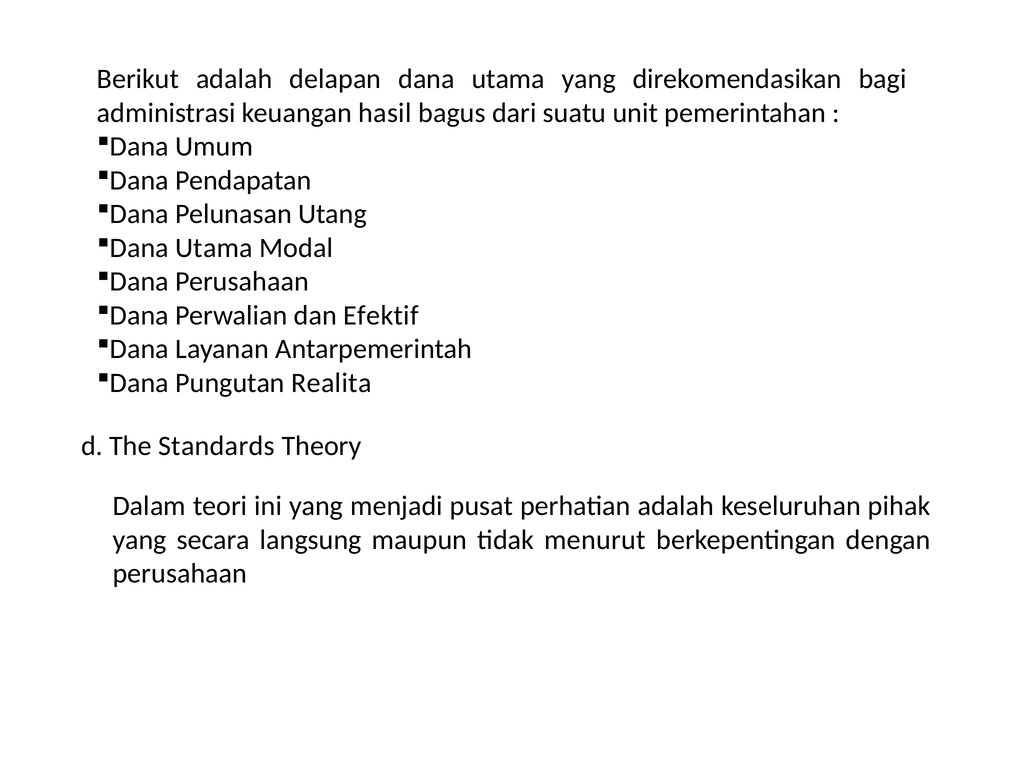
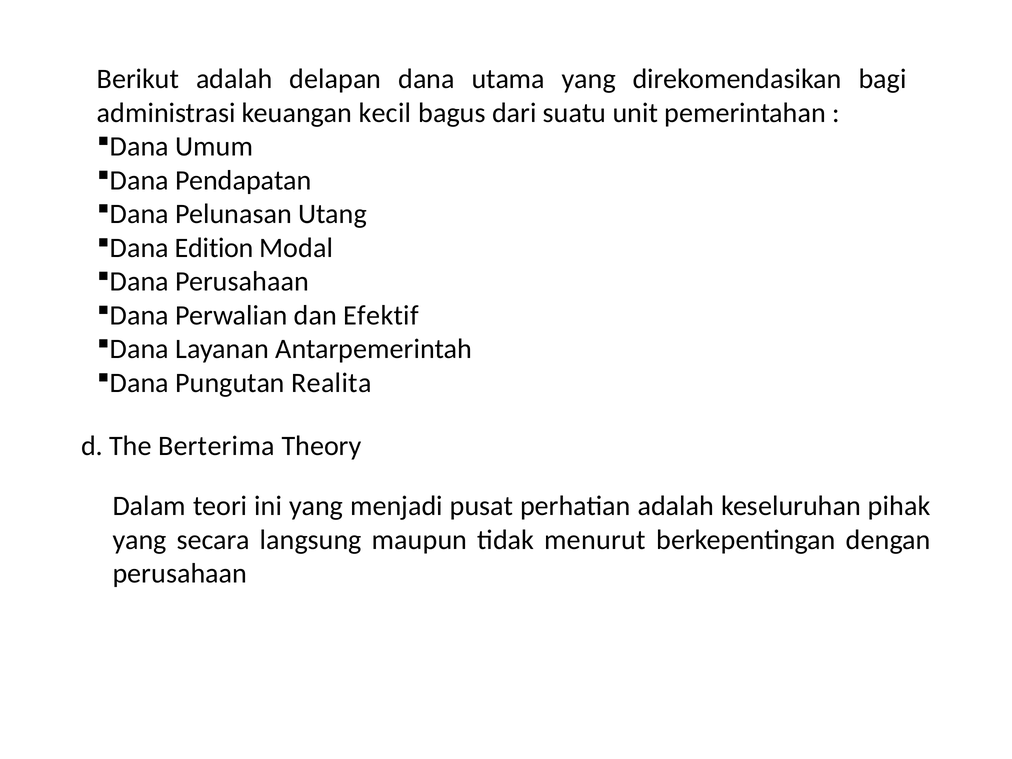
hasil: hasil -> kecil (385, 113)
Utama: Utama -> Edition (214, 248)
Standards: Standards -> Berterima (216, 446)
